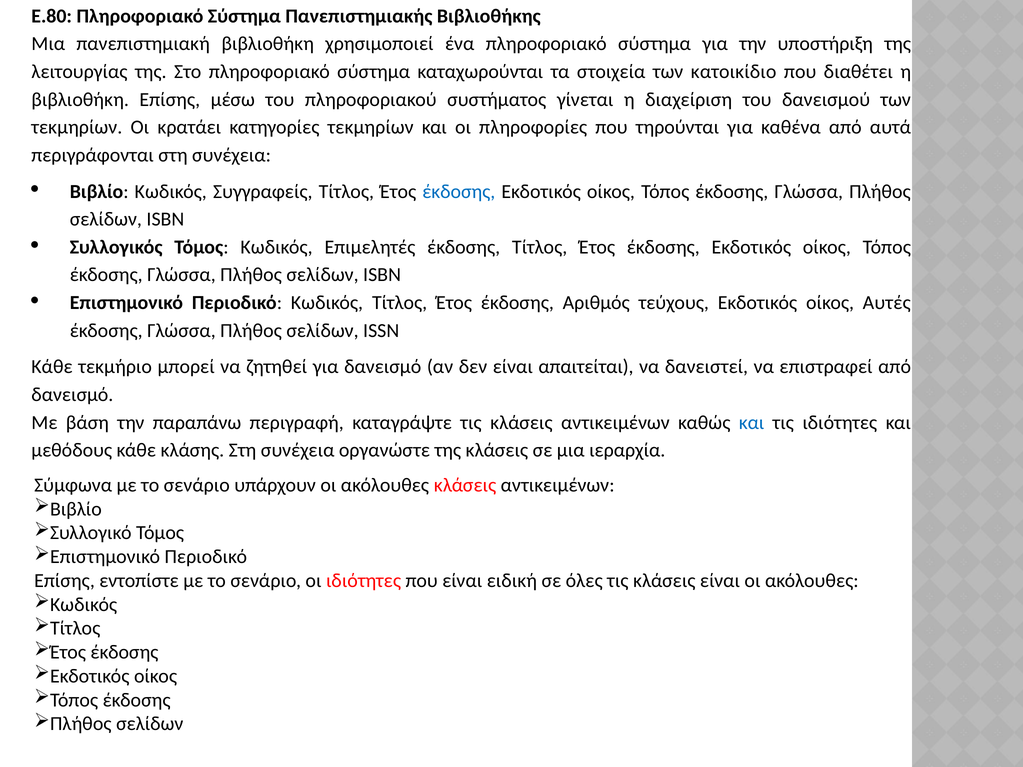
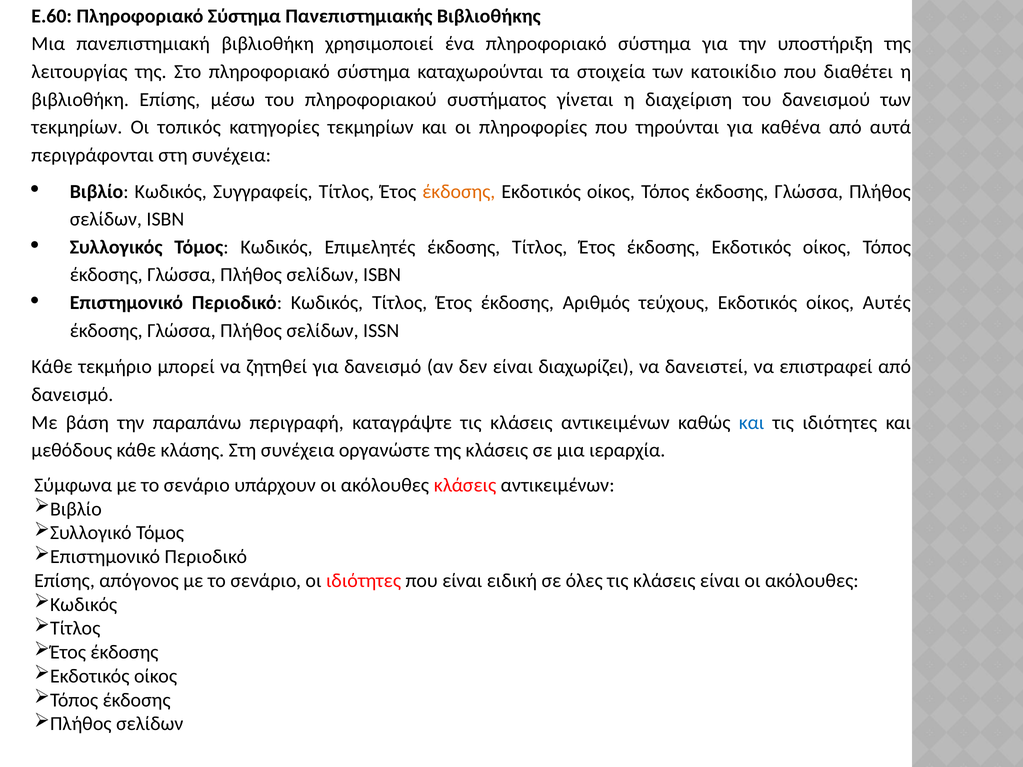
Ε.80: Ε.80 -> Ε.60 (52, 16)
κρατάει: κρατάει -> τοπικός (189, 127)
έκδοσης colour: blue -> orange (459, 192)
απαιτείται: απαιτείται -> διαχωρίζει (586, 367)
εντοπίστε: εντοπίστε -> απόγονος (139, 581)
